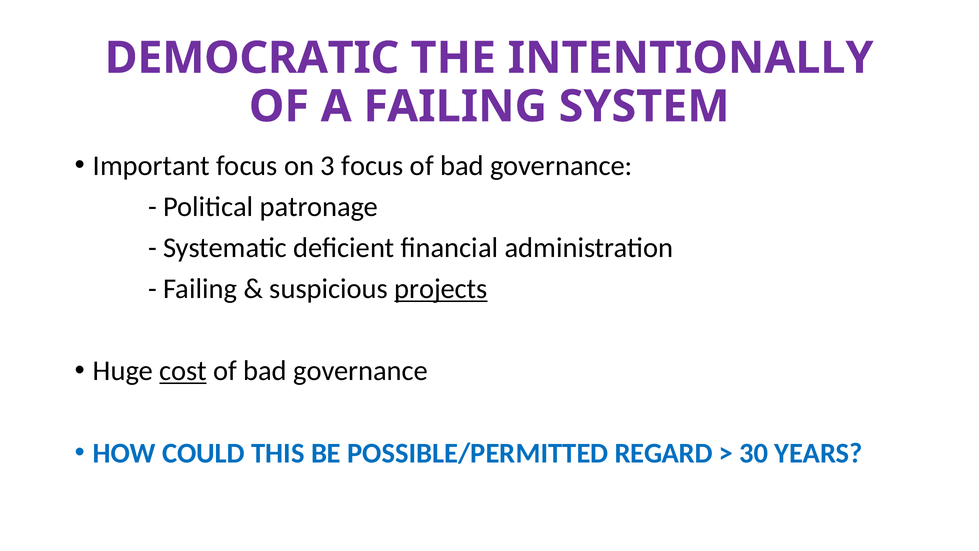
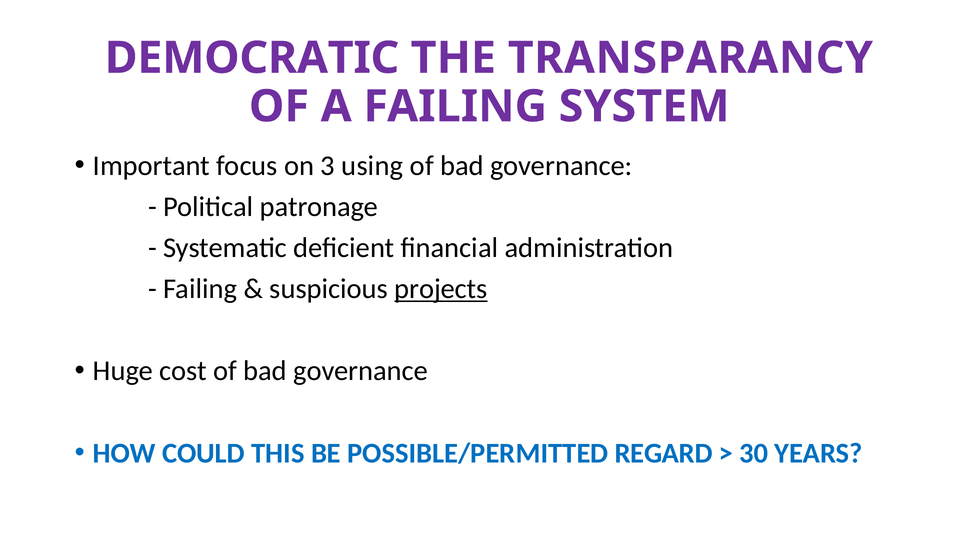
INTENTIONALLY: INTENTIONALLY -> TRANSPARANCY (690, 58)
3 focus: focus -> using (372, 166)
cost underline: present -> none (183, 371)
